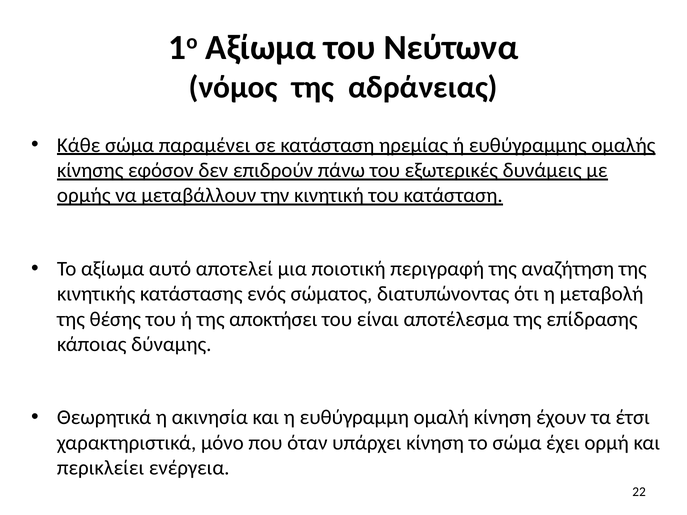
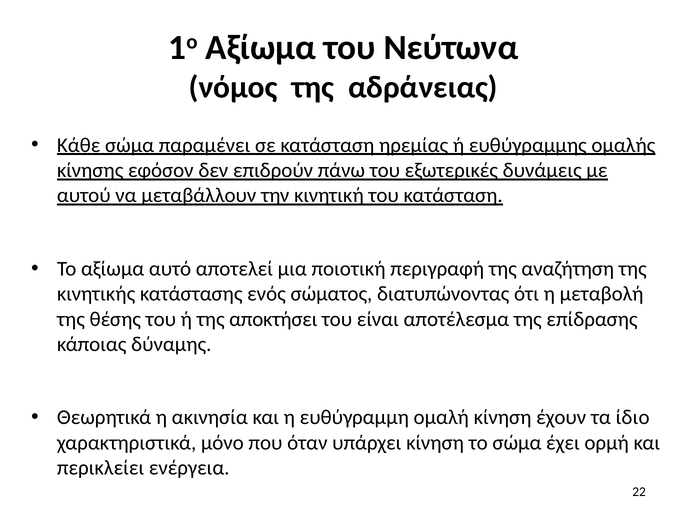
ορμής: ορμής -> αυτού (84, 196)
έτσι: έτσι -> ίδιο (633, 418)
